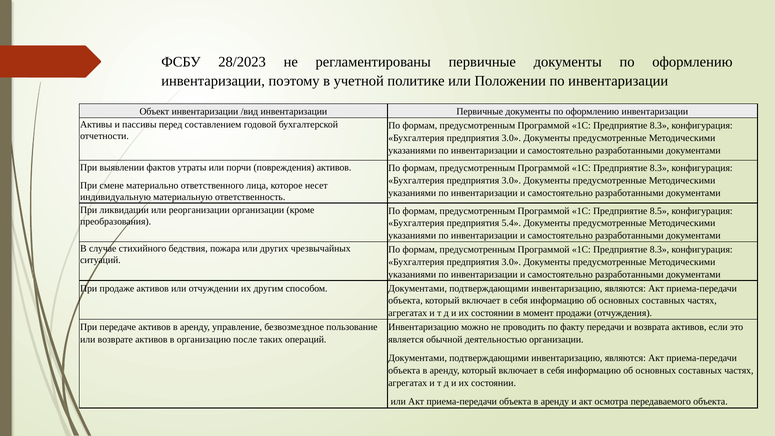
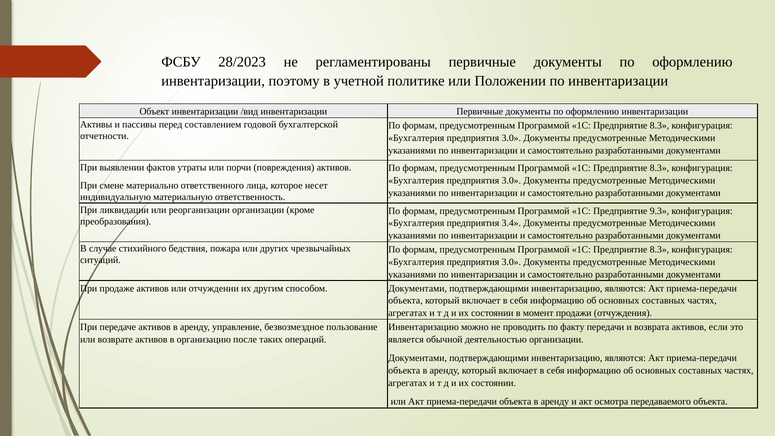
8.5: 8.5 -> 9.3 (659, 211)
5.4: 5.4 -> 3.4 (511, 223)
